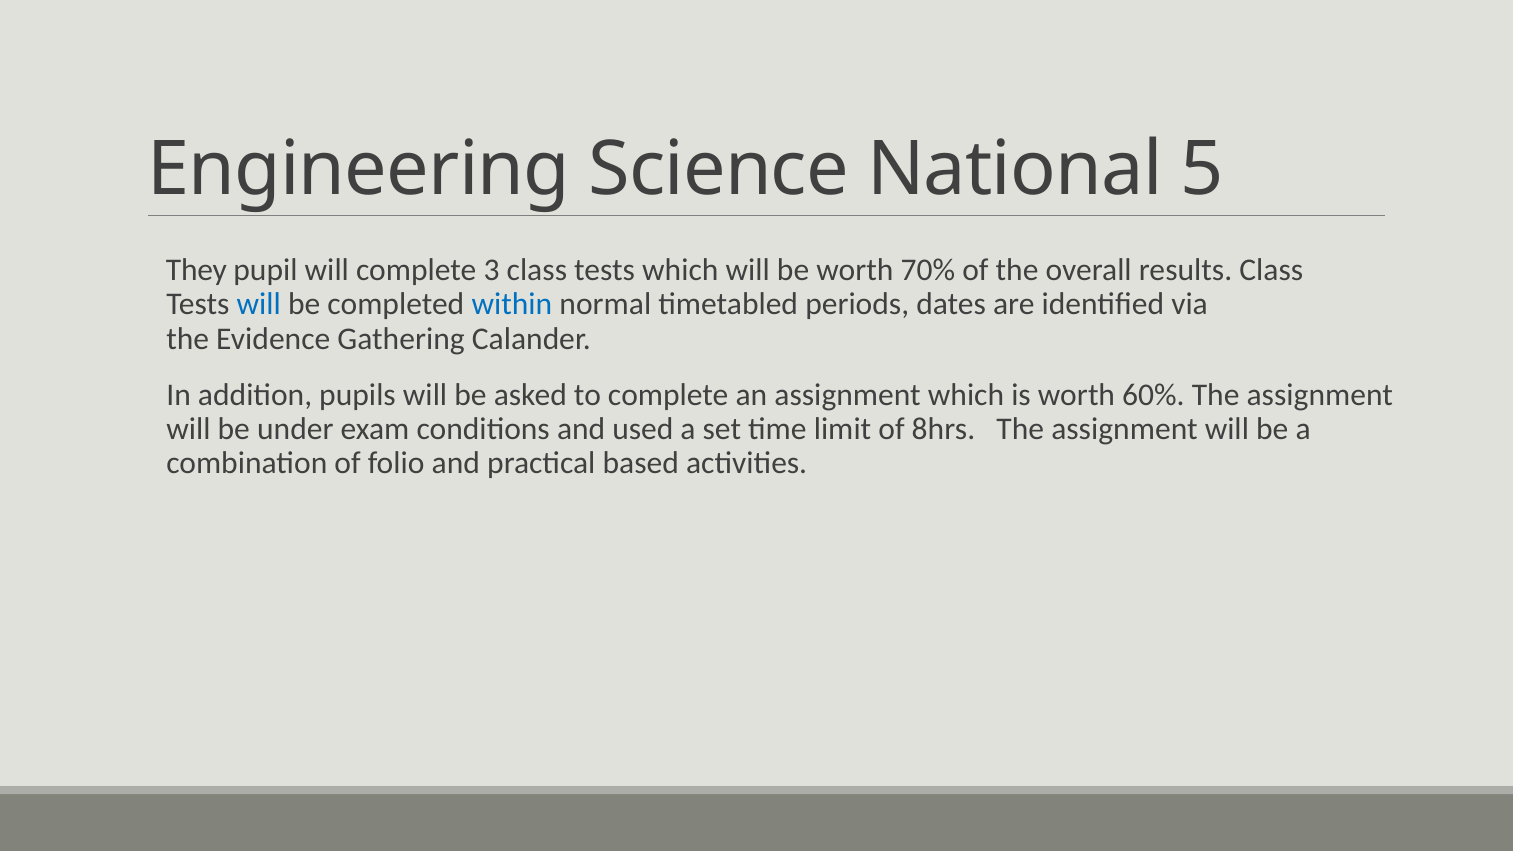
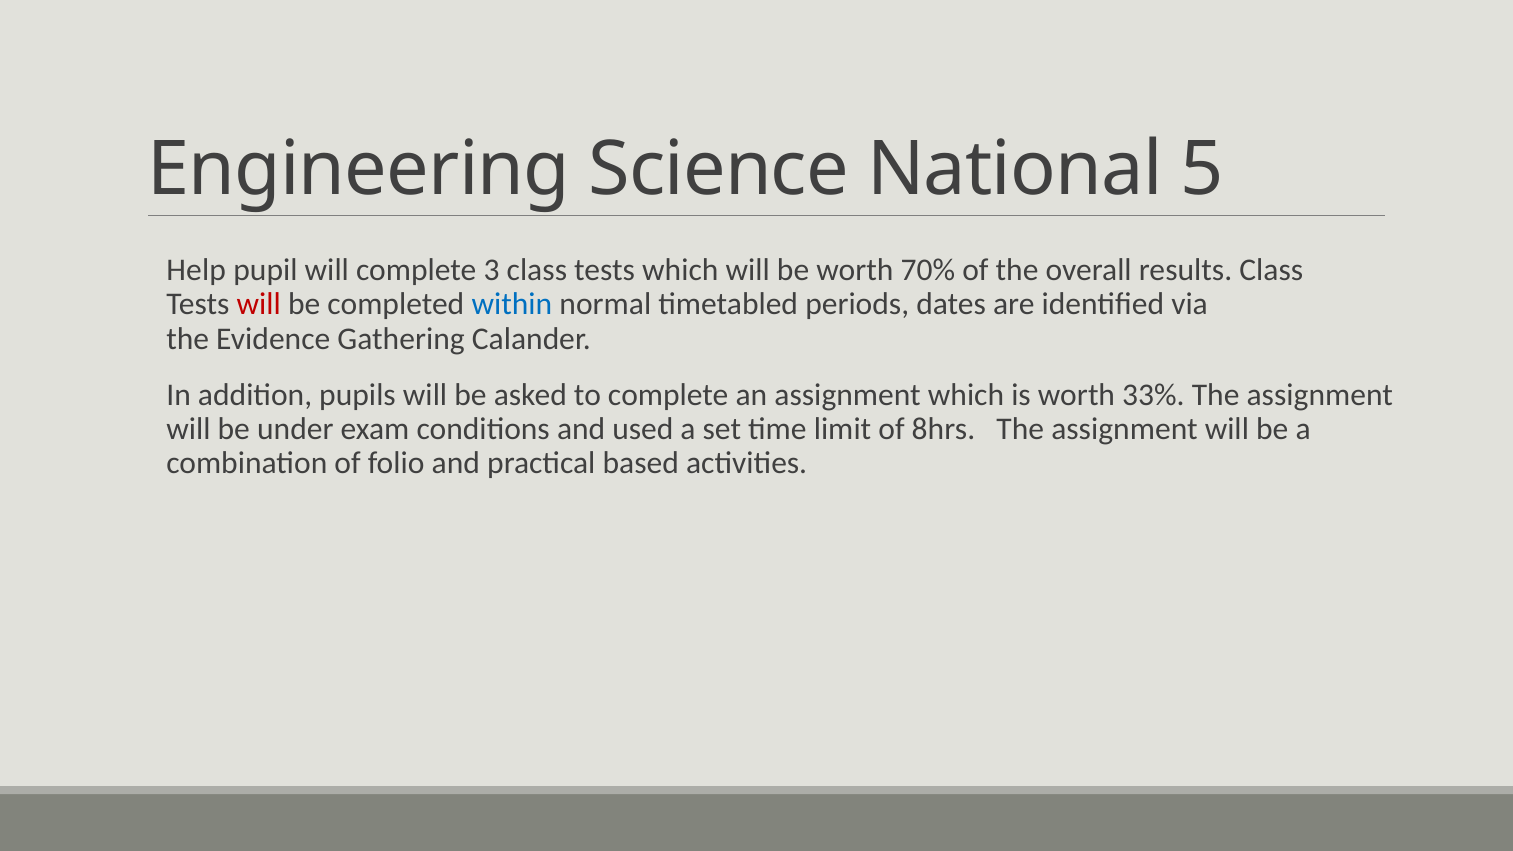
They: They -> Help (196, 270)
will colour: blue -> red (259, 305)
60%: 60% -> 33% (1153, 395)
